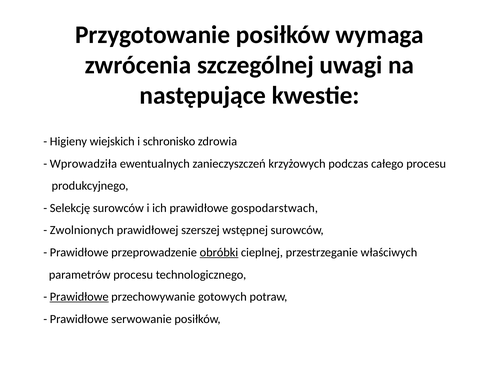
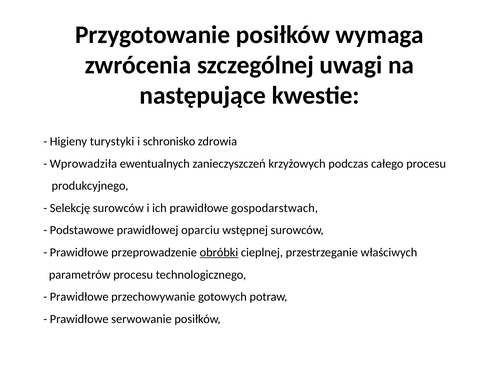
wiejskich: wiejskich -> turystyki (112, 141)
Zwolnionych: Zwolnionych -> Podstawowe (82, 230)
szerszej: szerszej -> oparciu (200, 230)
Prawidłowe underline: present -> none (79, 297)
